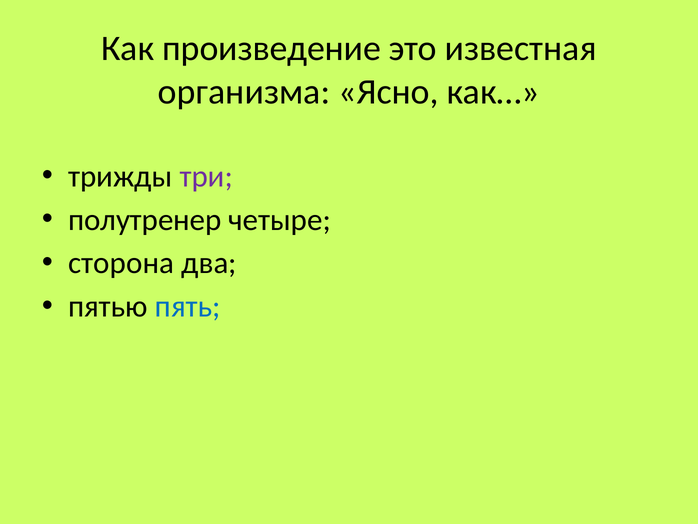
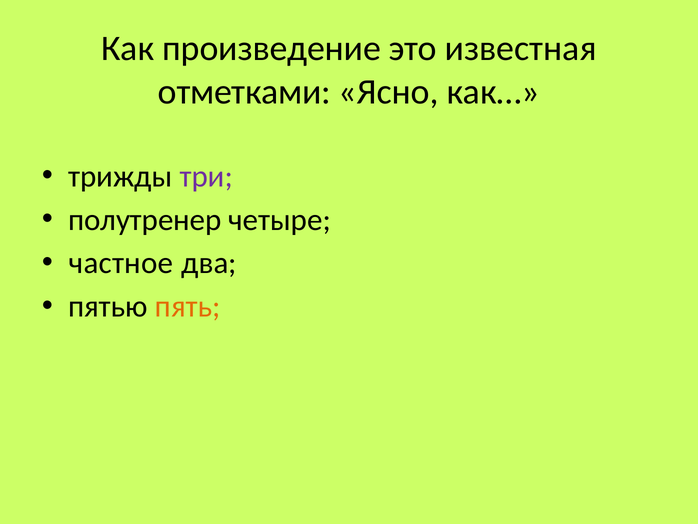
организма: организма -> отметками (244, 92)
сторона: сторона -> частное (121, 263)
пять colour: blue -> orange (188, 306)
